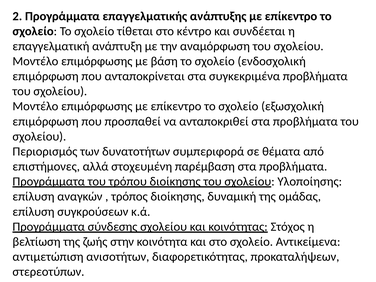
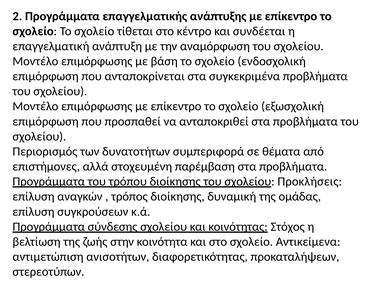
Υλοποίησης: Υλοποίησης -> Προκλήσεις (310, 182)
